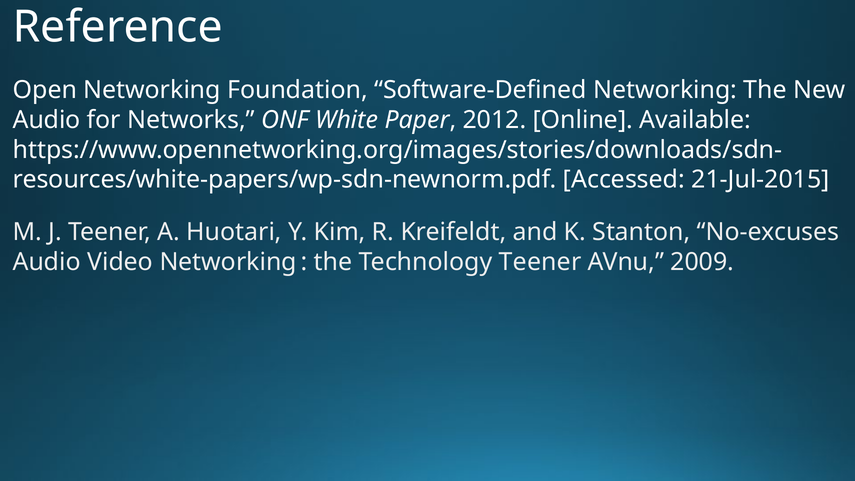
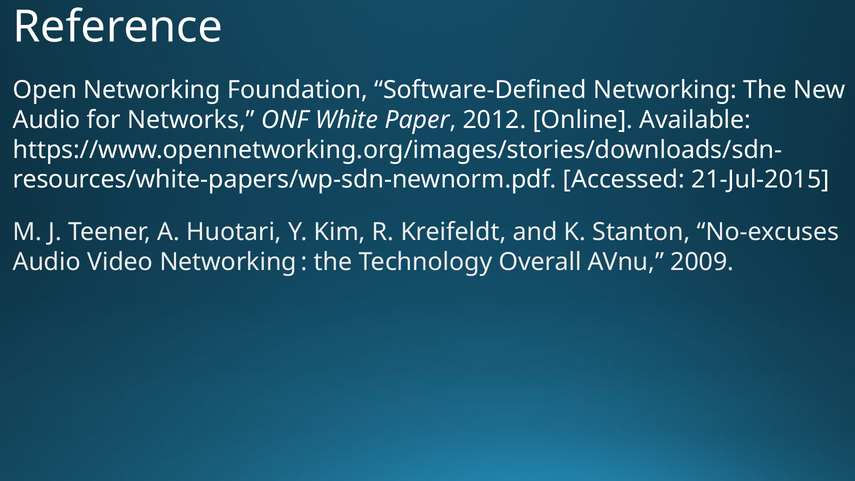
Technology Teener: Teener -> Overall (540, 262)
